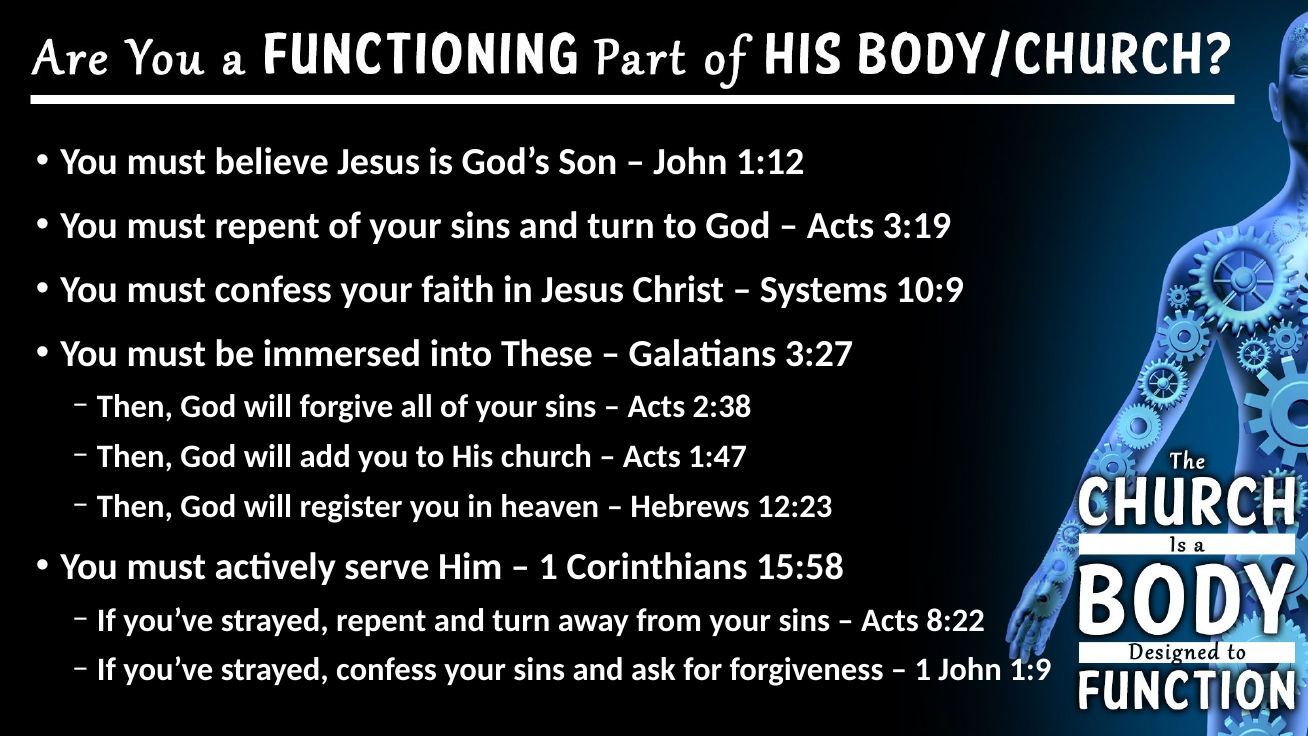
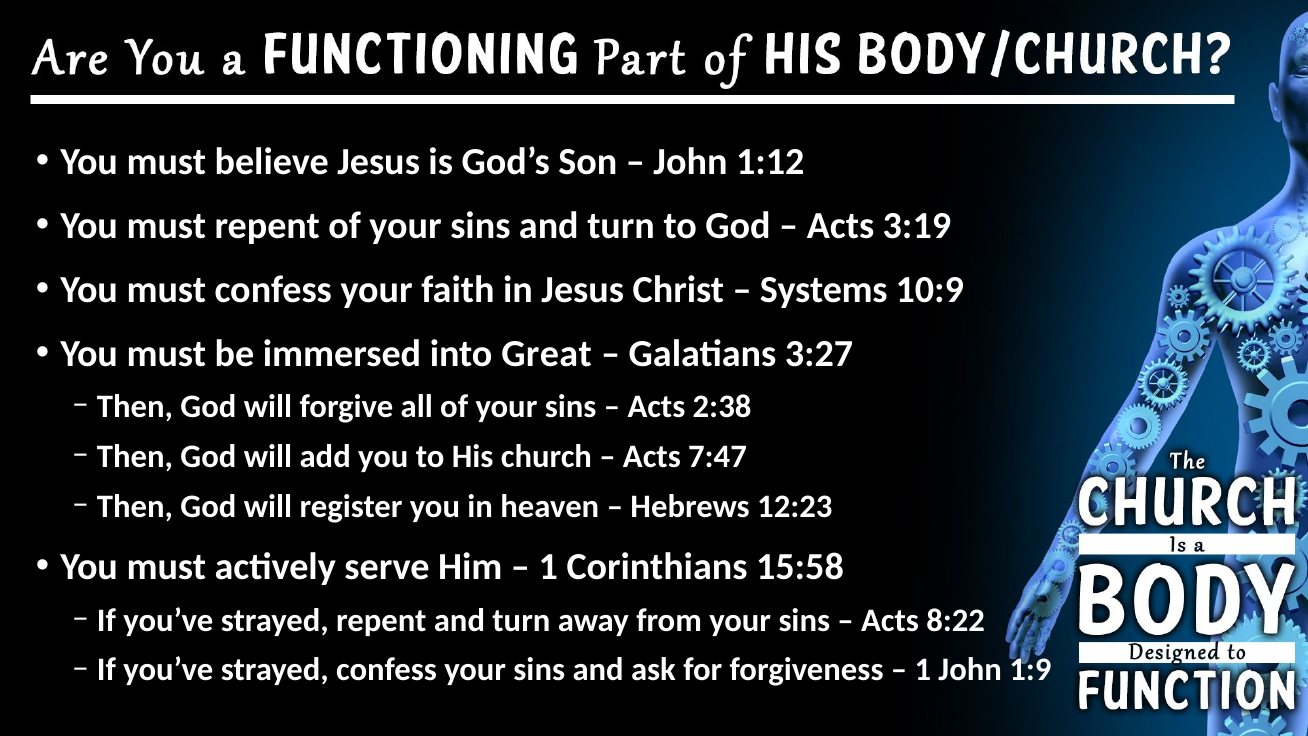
These: These -> Great (547, 354)
1:47: 1:47 -> 7:47 (717, 456)
